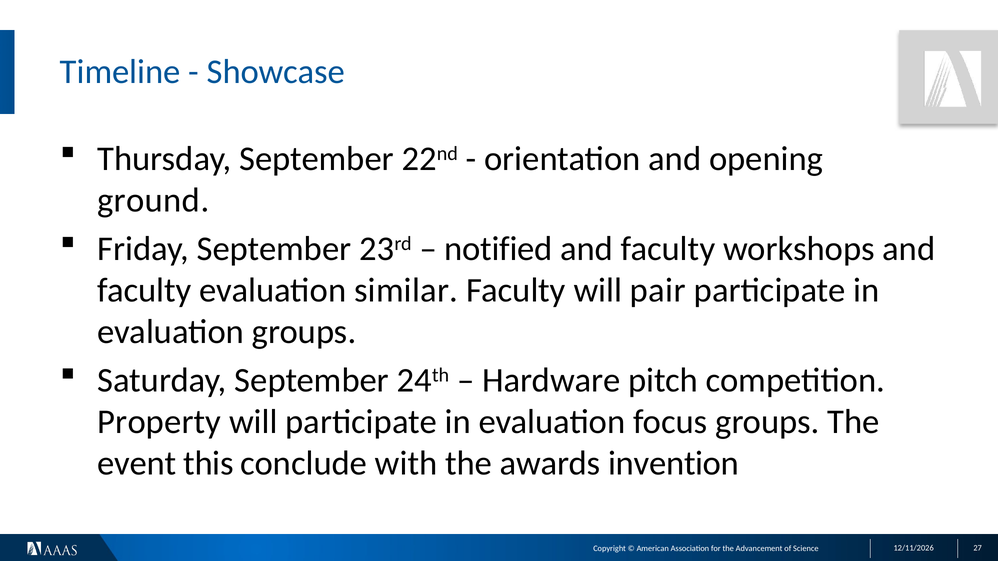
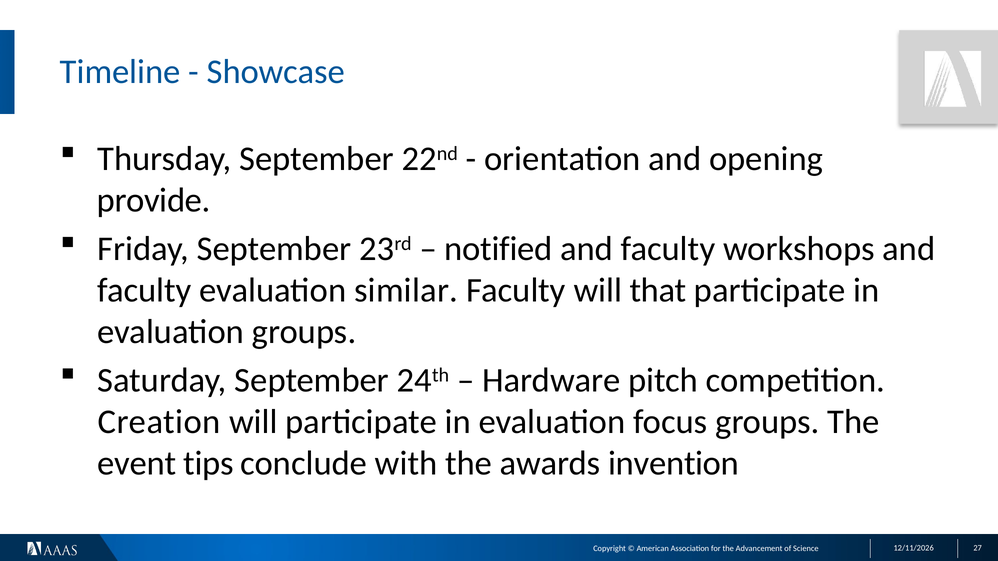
ground: ground -> provide (154, 201)
pair: pair -> that (658, 291)
Property: Property -> Creation (159, 422)
this: this -> tips (208, 464)
